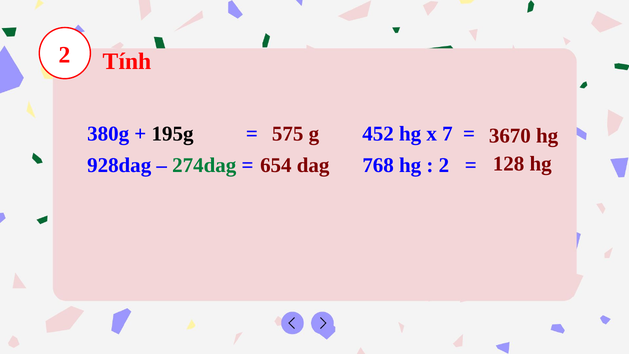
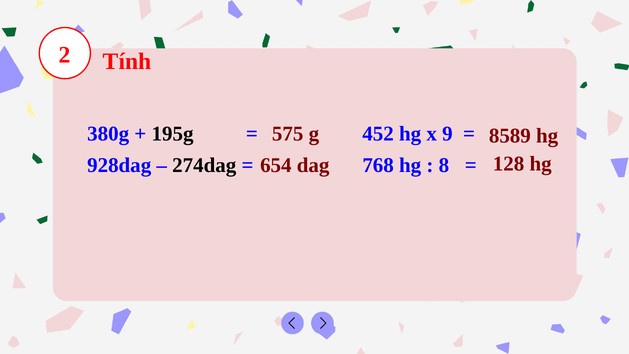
7: 7 -> 9 (447, 134)
3670: 3670 -> 8589 (510, 136)
274dag colour: green -> black (204, 165)
2: 2 -> 8 (444, 165)
